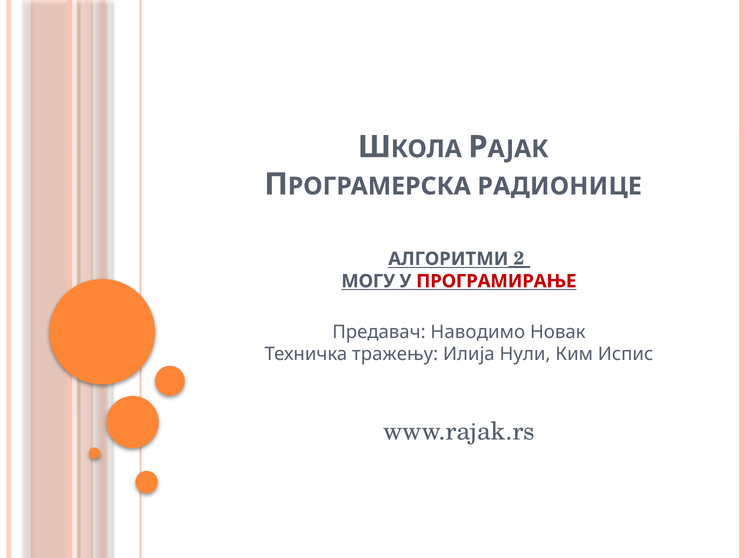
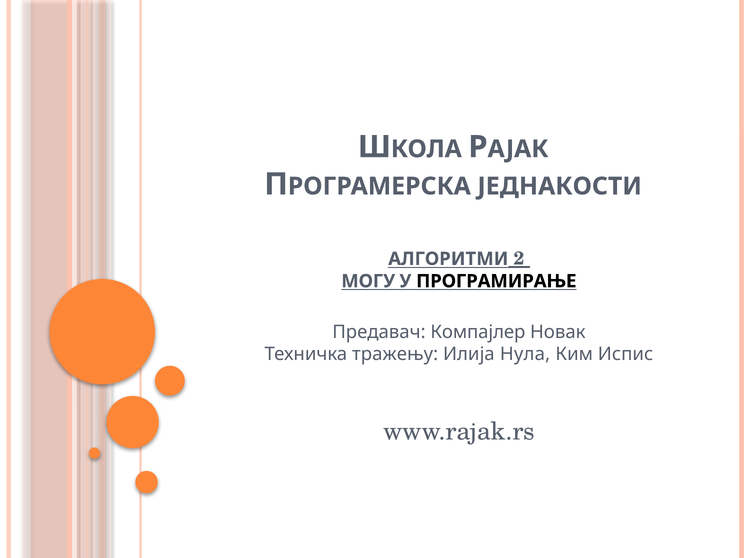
РАДИОНИЦЕ: РАДИОНИЦЕ -> ЈЕДНАКОСТИ (560, 186)
ПРОГРАМИРАЊЕ colour: red -> black (496, 281)
Наводимо: Наводимо -> Компајлер (478, 332)
Нули: Нули -> Нула (525, 354)
